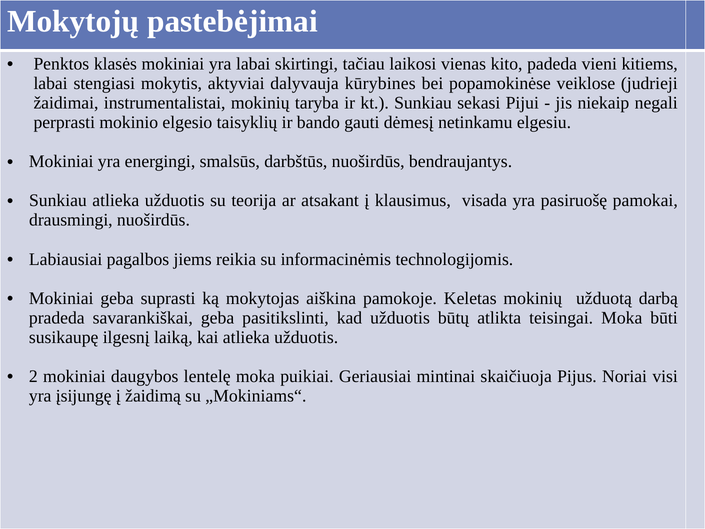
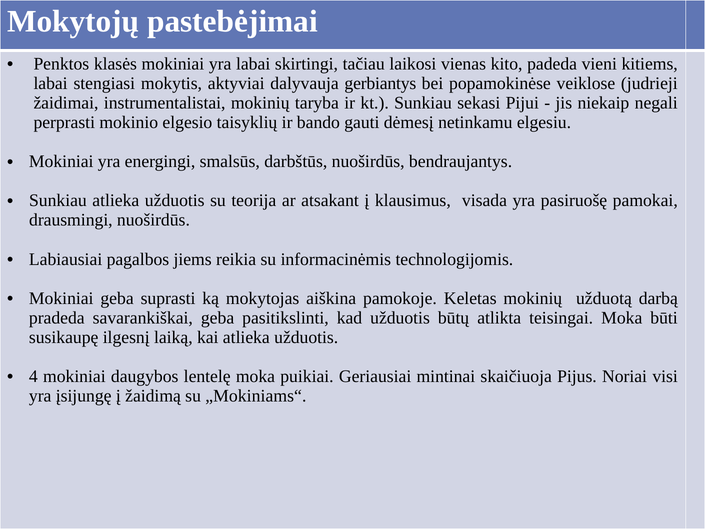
kūrybines: kūrybines -> gerbiantys (380, 83)
2: 2 -> 4 (33, 376)
